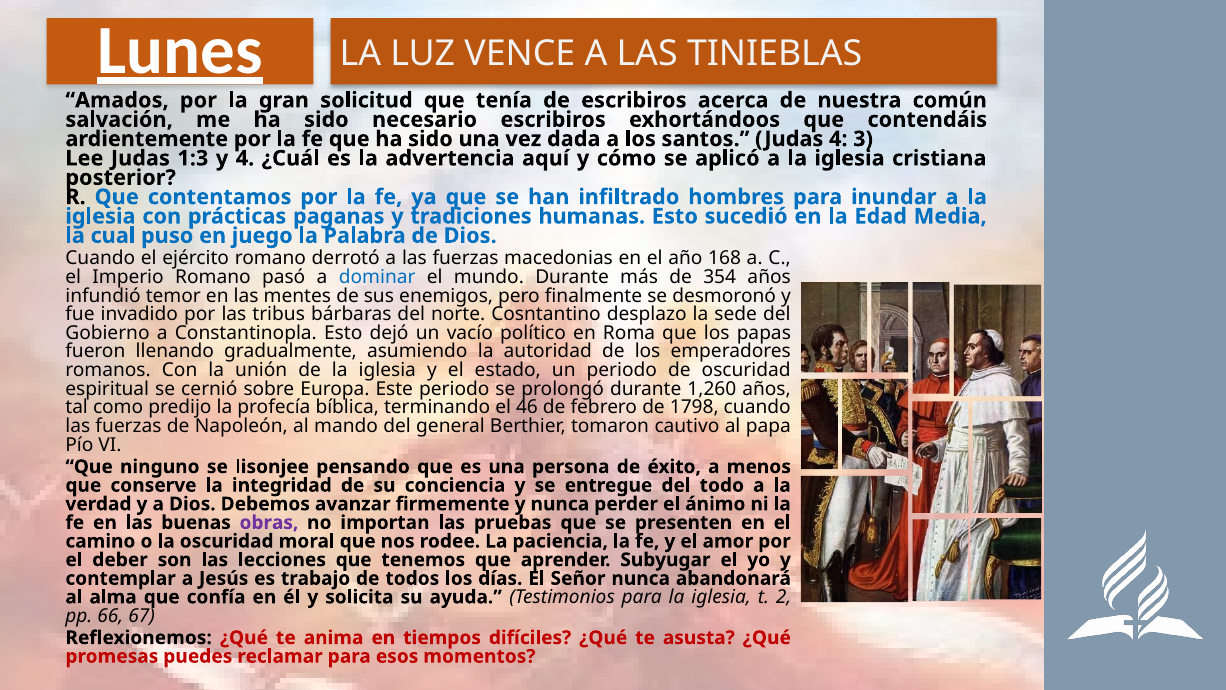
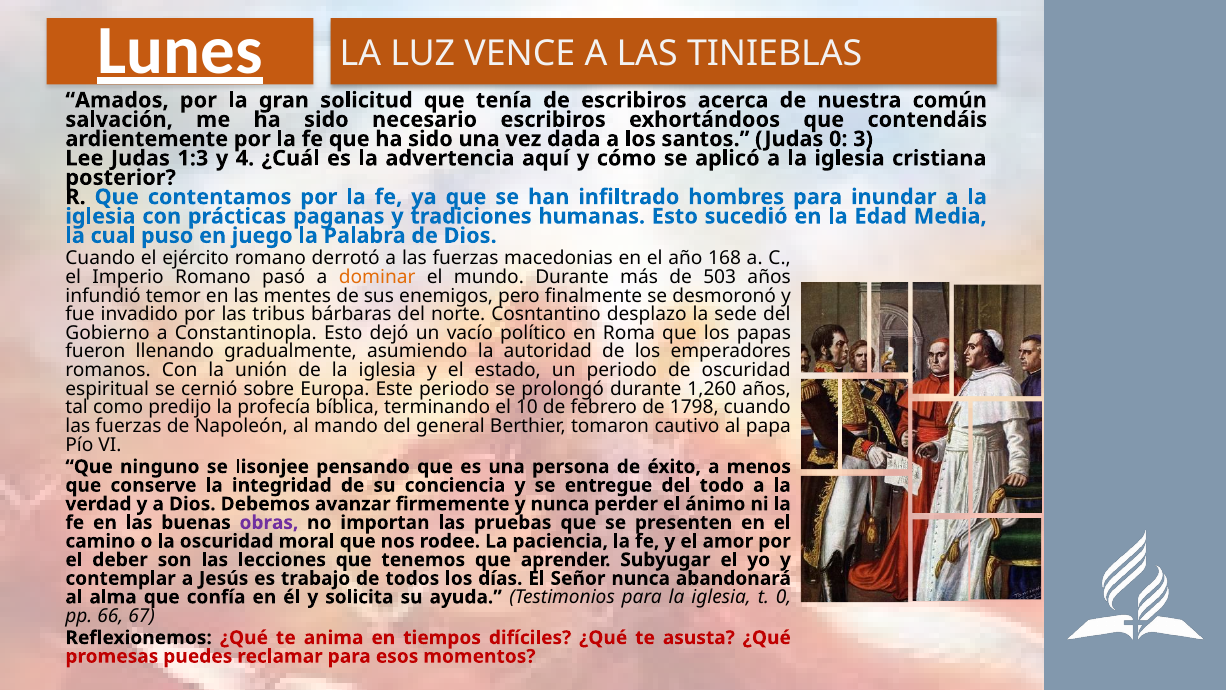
Judas 4: 4 -> 0 (838, 139)
dominar colour: blue -> orange (377, 277)
354: 354 -> 503 (720, 277)
46: 46 -> 10 (527, 407)
t 2: 2 -> 0 (784, 597)
